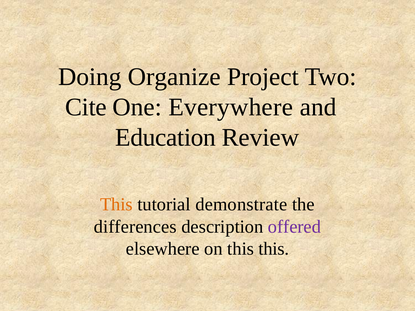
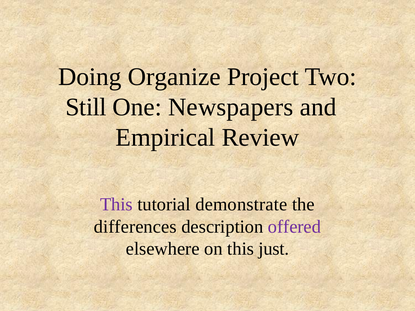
Cite: Cite -> Still (86, 107)
Everywhere: Everywhere -> Newspapers (231, 107)
Education: Education -> Empirical (165, 138)
This colour: orange -> purple (116, 205)
this this: this -> just (274, 249)
